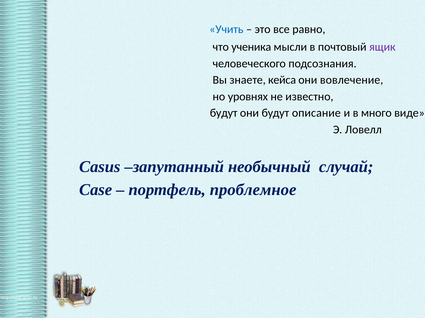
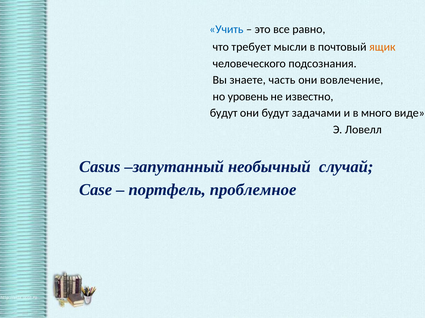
ученика: ученика -> требует (251, 47)
ящик colour: purple -> orange (382, 47)
кейса: кейса -> часть (282, 80)
уровнях: уровнях -> уровень (248, 97)
описание: описание -> задачами (316, 113)
